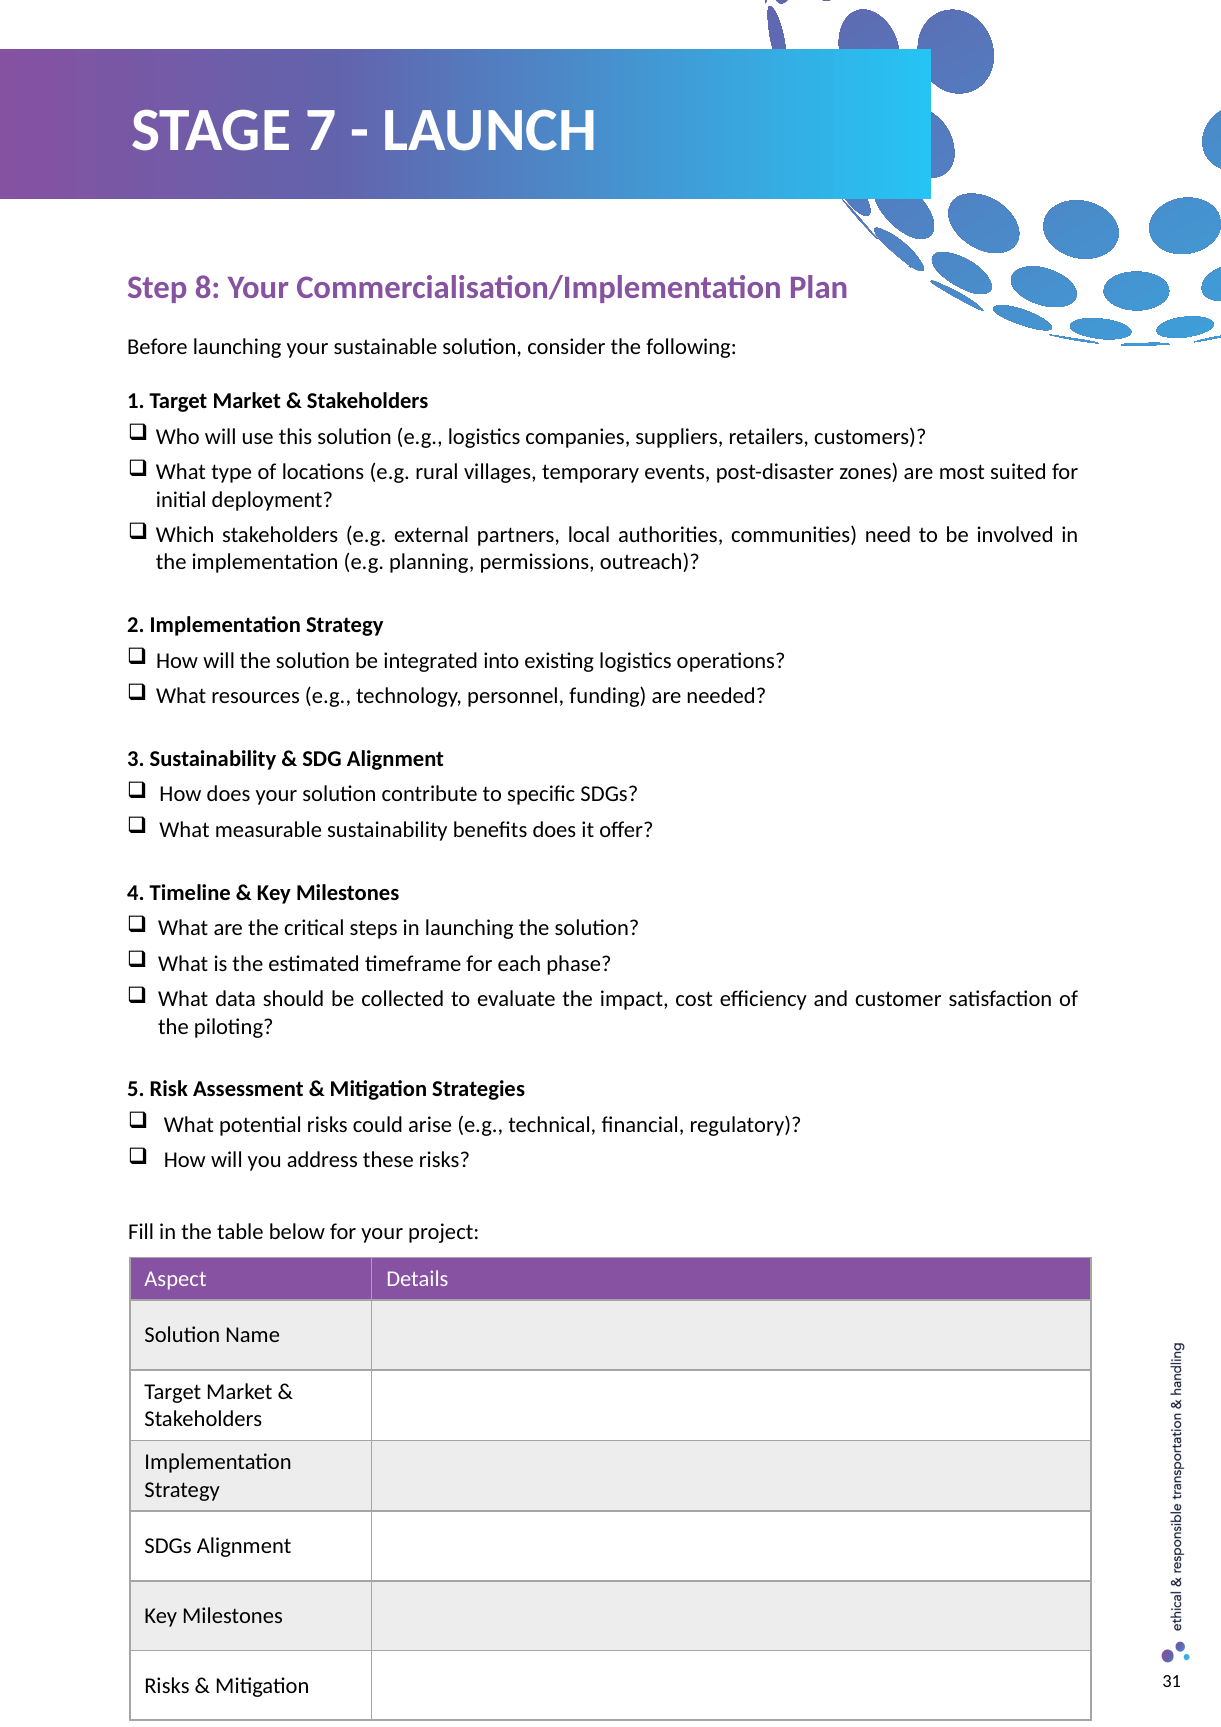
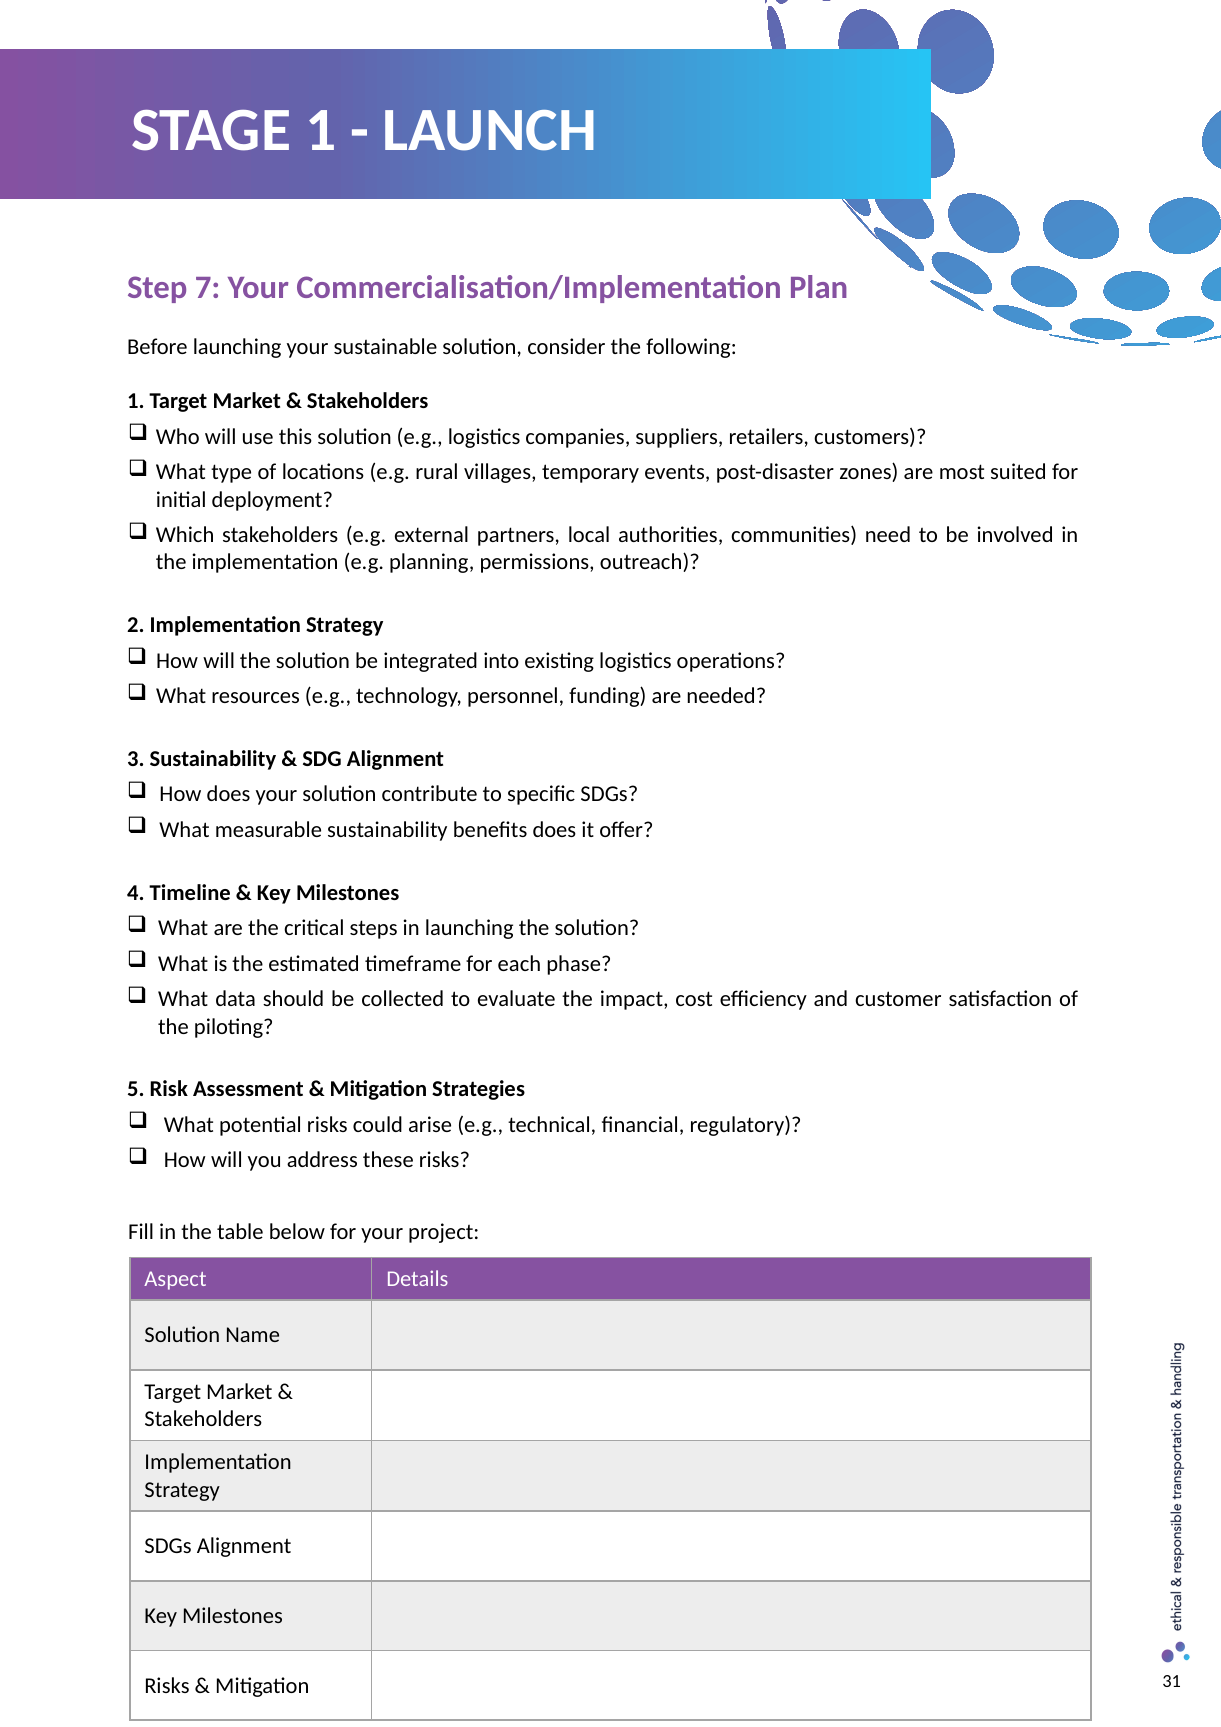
STAGE 7: 7 -> 1 (321, 130)
8: 8 -> 7 (208, 288)
